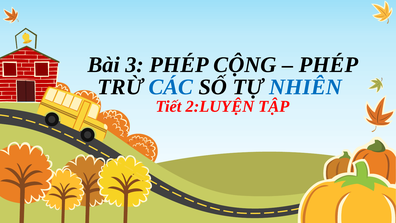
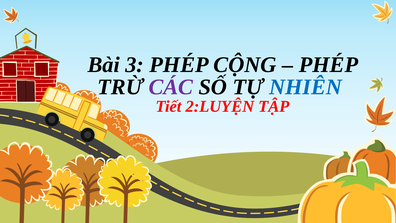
CÁC colour: blue -> purple (171, 87)
